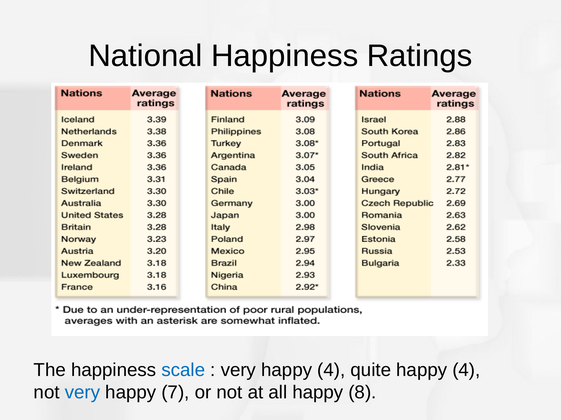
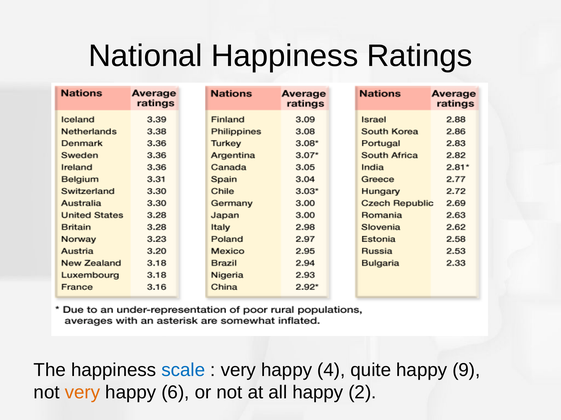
quite happy 4: 4 -> 9 (466, 371)
very colour: blue -> orange (82, 393)
7: 7 -> 6 (175, 393)
8: 8 -> 2 (362, 393)
